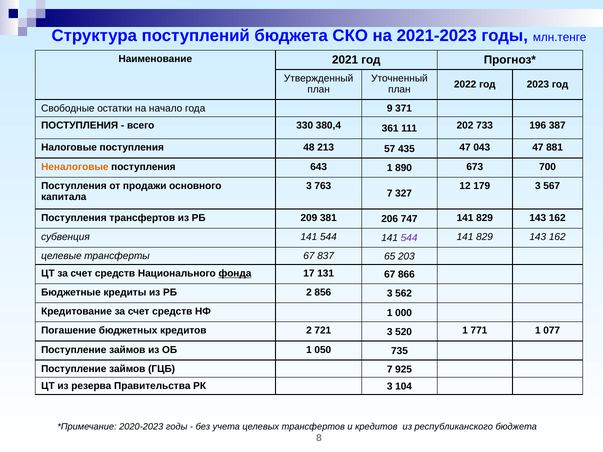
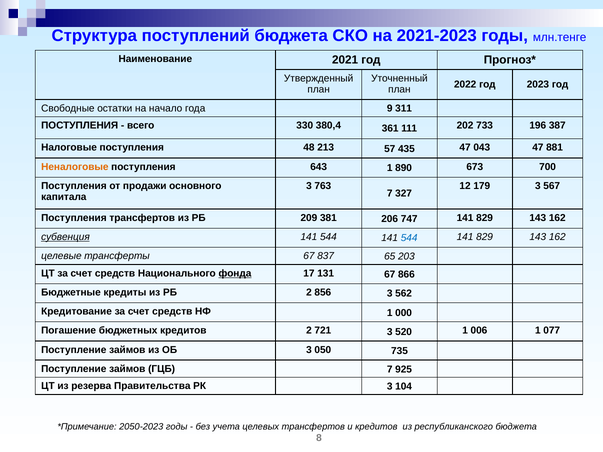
371: 371 -> 311 (404, 109)
субвенция underline: none -> present (65, 237)
544 colour: purple -> blue (409, 238)
771: 771 -> 006 (479, 331)
ОБ 1: 1 -> 3 (309, 350)
2020-2023: 2020-2023 -> 2050-2023 (141, 427)
